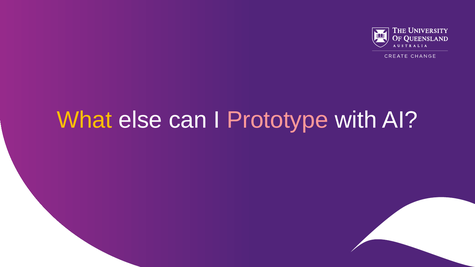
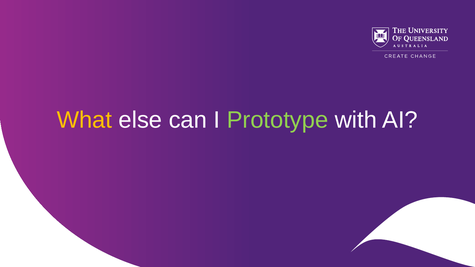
Prototype colour: pink -> light green (277, 120)
